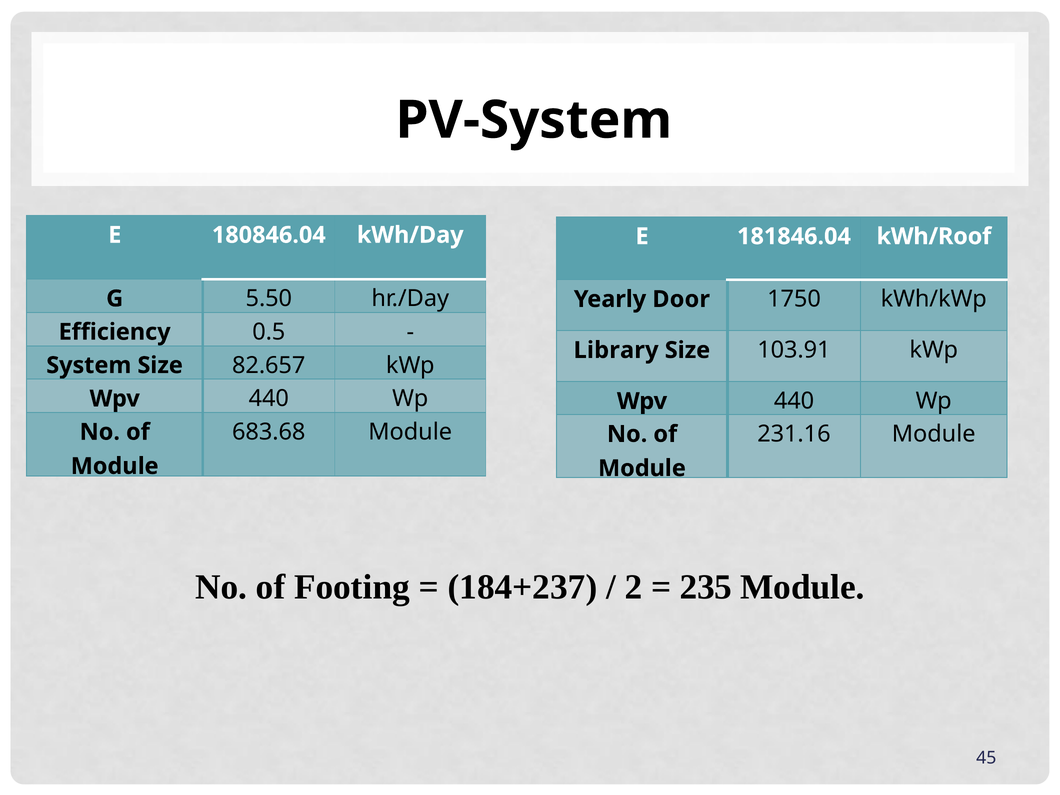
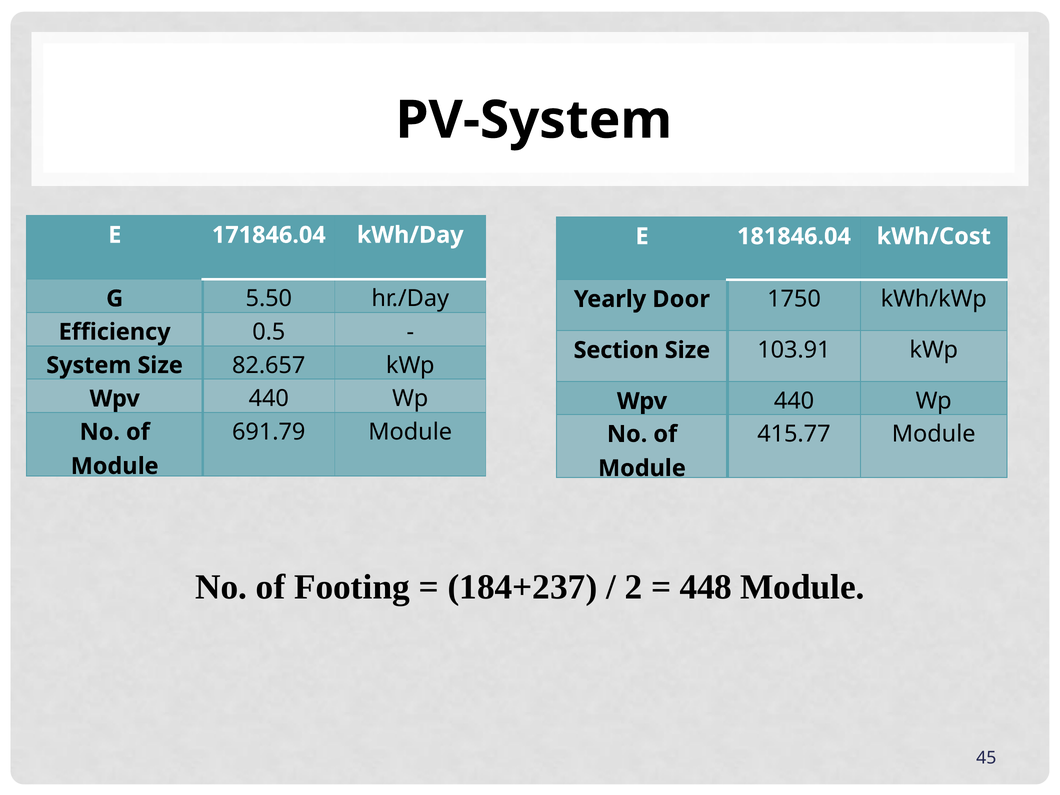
180846.04: 180846.04 -> 171846.04 (269, 235)
kWh/Roof: kWh/Roof -> kWh/Cost (934, 236)
Library: Library -> Section (616, 350)
683.68: 683.68 -> 691.79 (269, 432)
231.16: 231.16 -> 415.77 (794, 434)
235: 235 -> 448 (706, 587)
